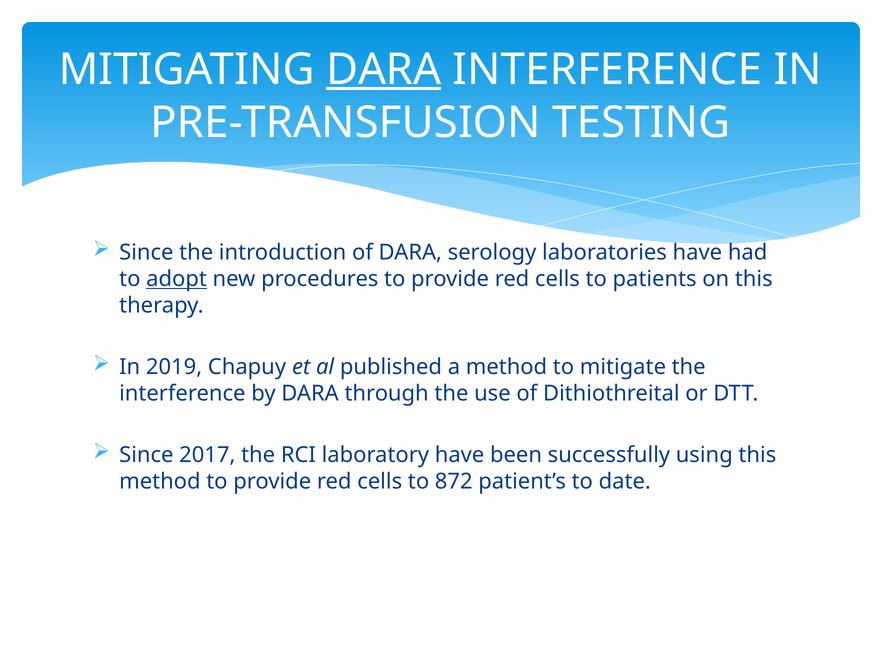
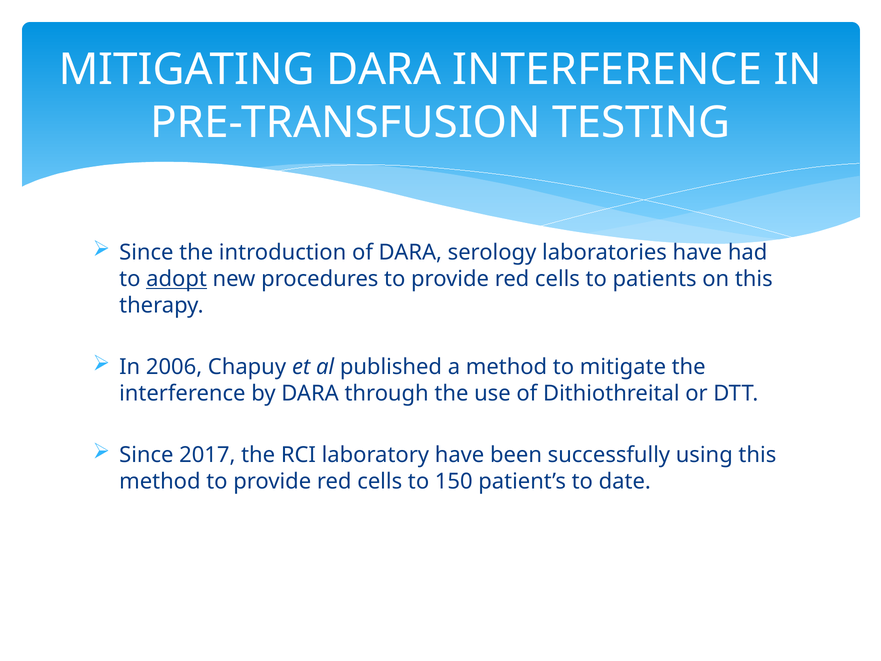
DARA underline: present -> none (384, 70)
2019: 2019 -> 2006 (174, 367)
872: 872 -> 150 (454, 481)
